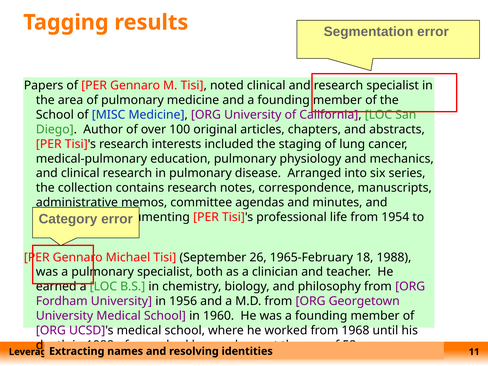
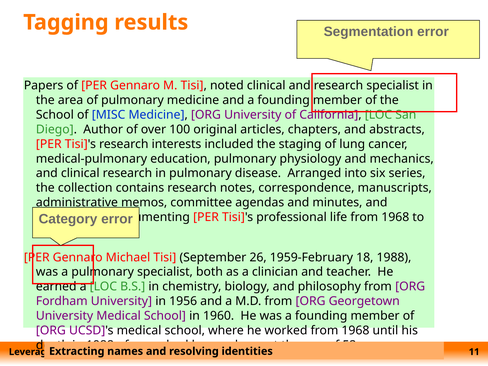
life from 1954: 1954 -> 1968 (395, 217)
1965-February: 1965-February -> 1959-February (311, 257)
